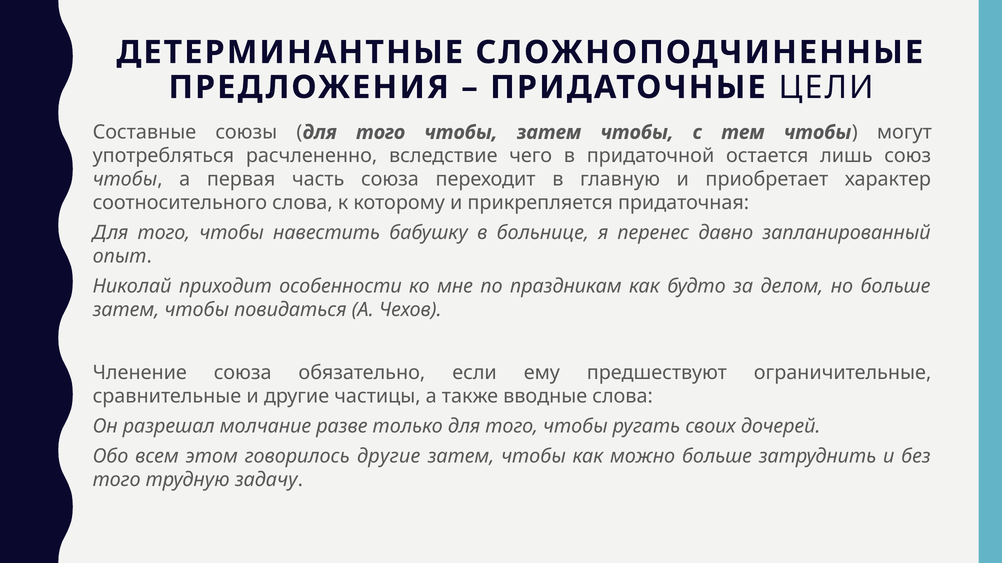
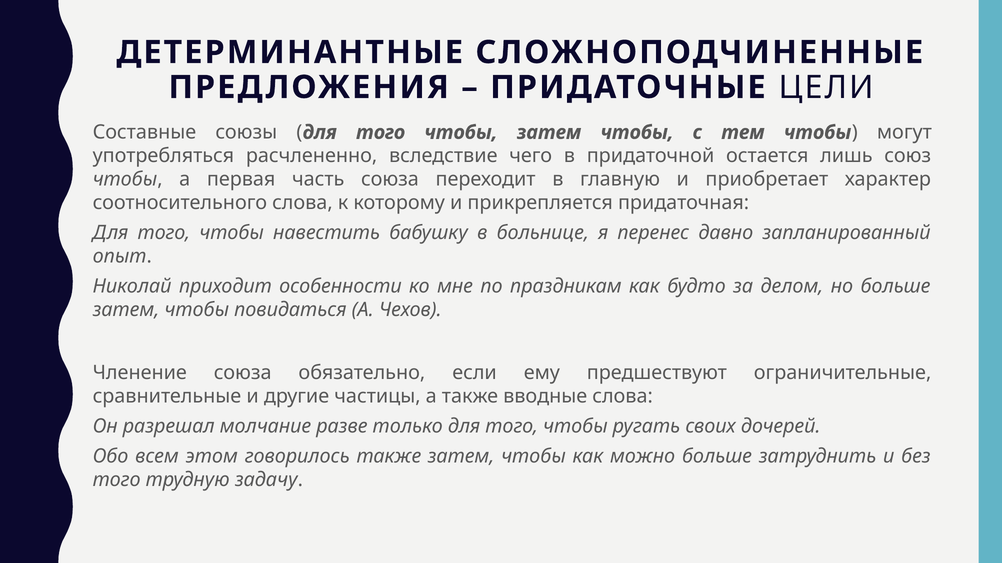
говорилось другие: другие -> также (389, 457)
